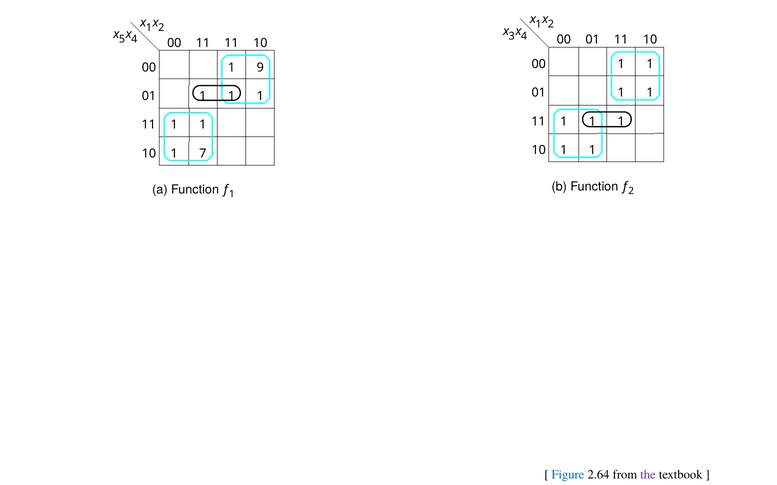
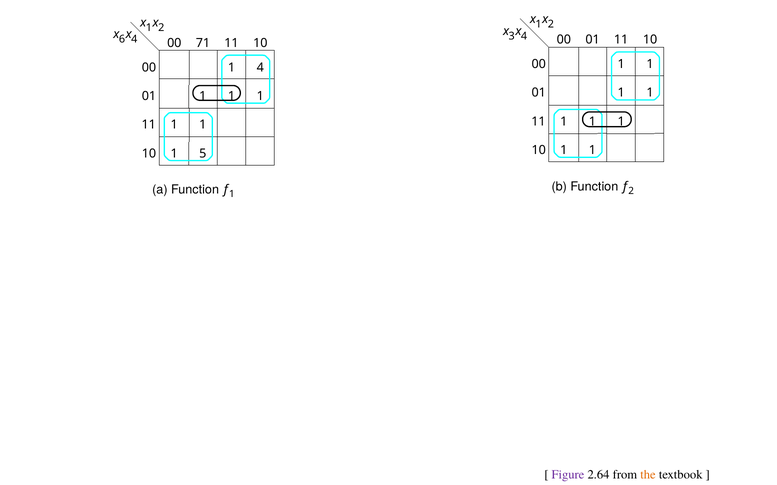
5: 5 -> 6 (122, 39)
00 11: 11 -> 71 (203, 43)
1 9: 9 -> 4 (260, 67)
7: 7 -> 5 (203, 154)
Figure colour: blue -> purple (568, 475)
the colour: purple -> orange (648, 475)
